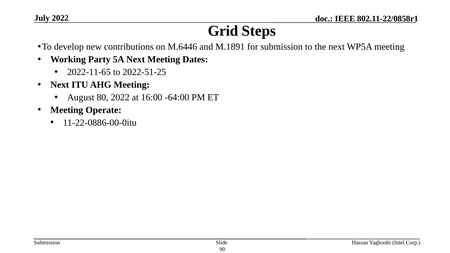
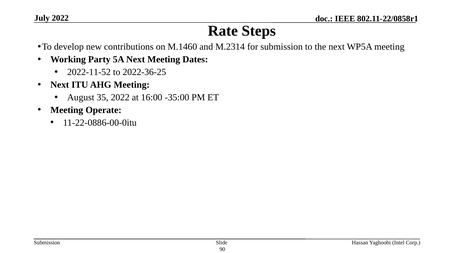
Grid: Grid -> Rate (223, 31)
M.6446: M.6446 -> M.1460 (182, 47)
M.1891: M.1891 -> M.2314 (230, 47)
2022-11-65: 2022-11-65 -> 2022-11-52 (89, 72)
2022-51-25: 2022-51-25 -> 2022-36-25 (144, 72)
80: 80 -> 35 (103, 97)
-64:00: -64:00 -> -35:00 (177, 97)
